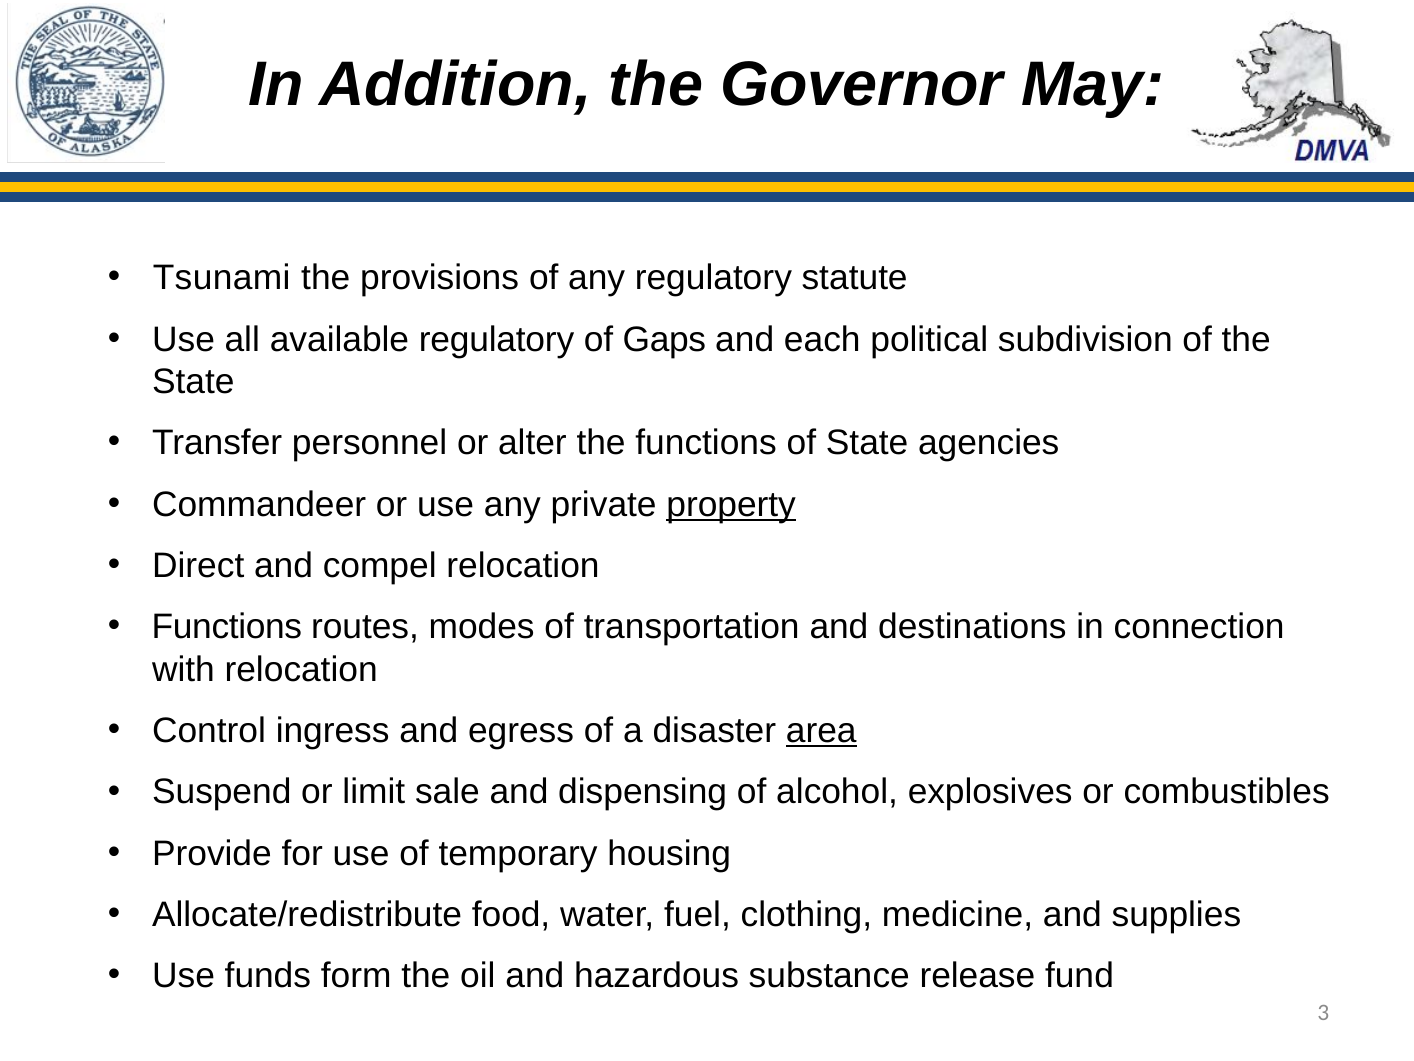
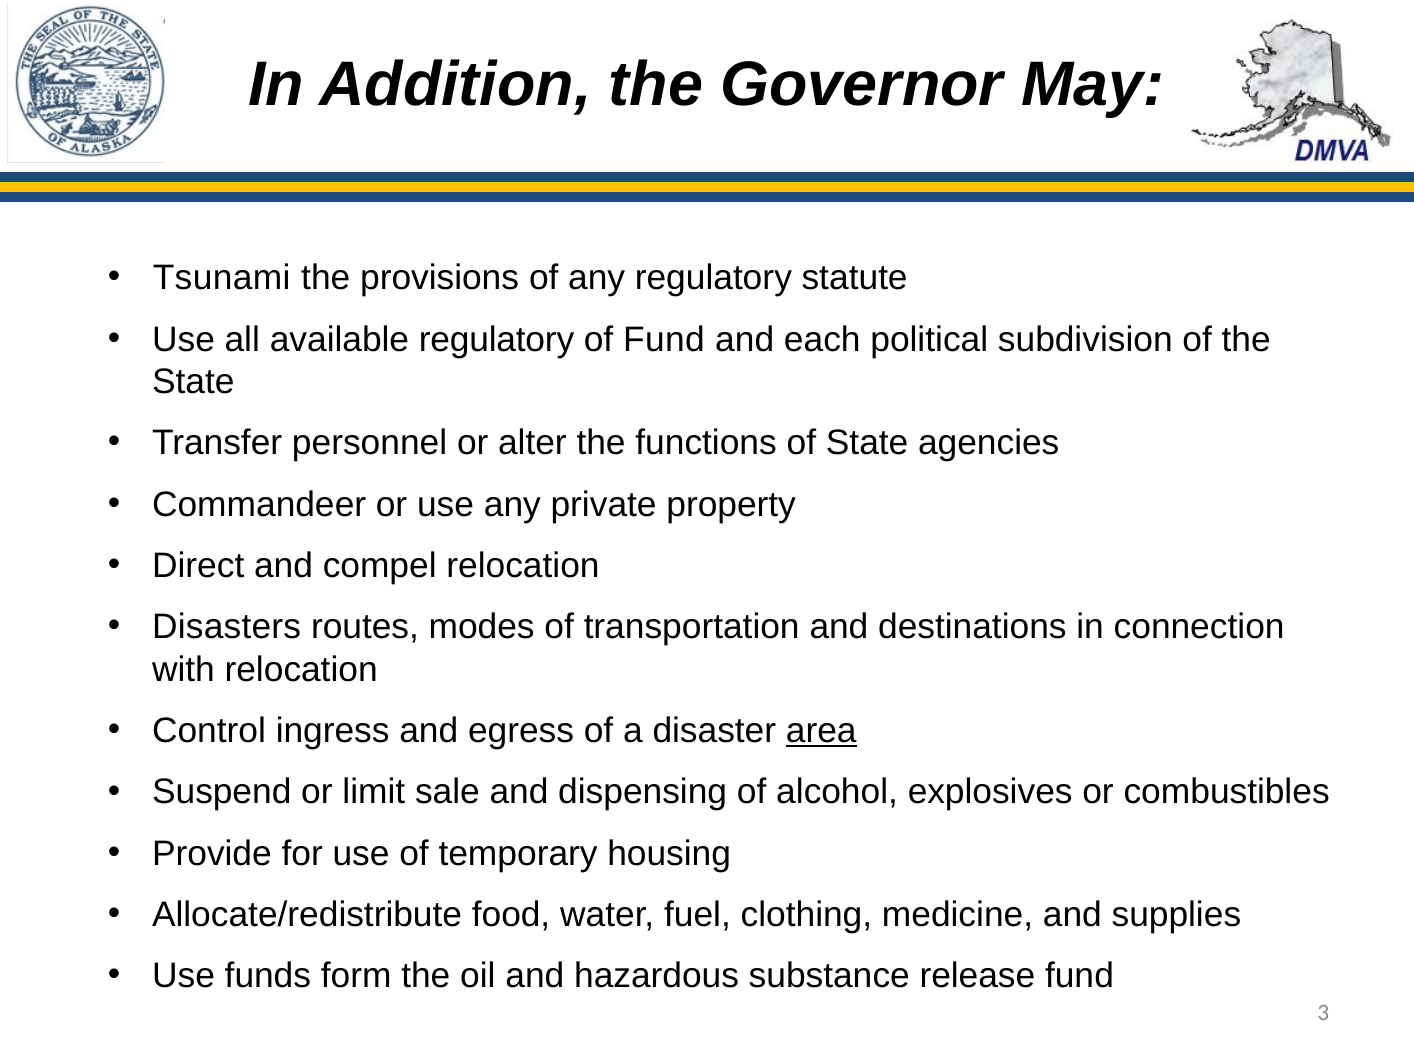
of Gaps: Gaps -> Fund (664, 339)
property underline: present -> none (731, 504)
Functions: Functions -> Disasters (227, 627)
